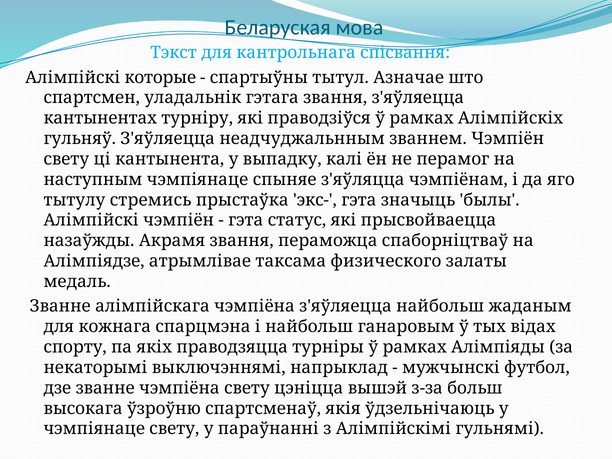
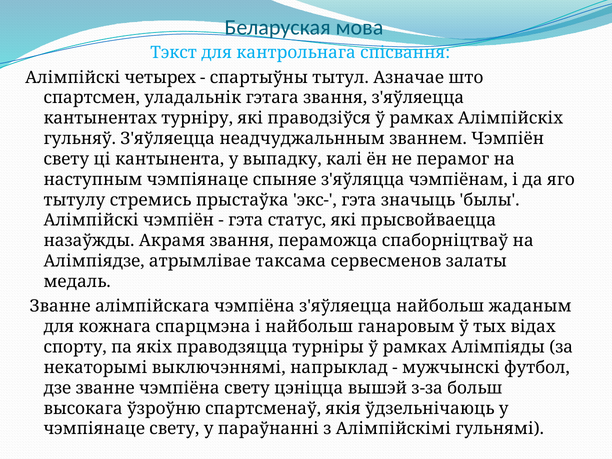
которые: которые -> четырех (160, 77)
физического: физического -> сервесменов (386, 261)
